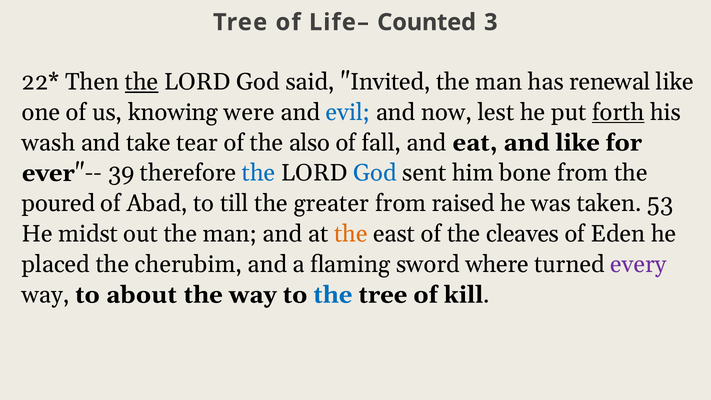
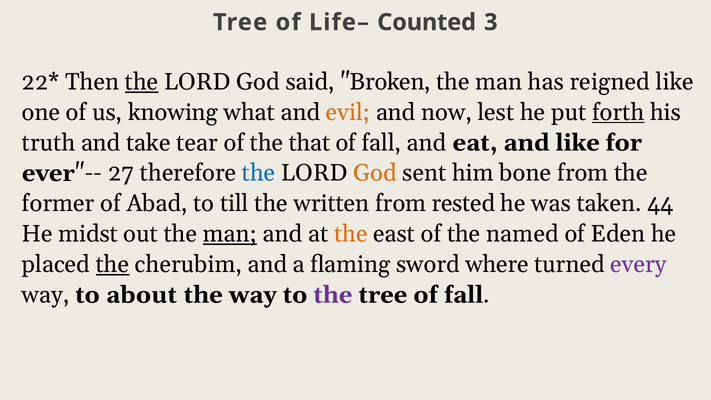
Invited: Invited -> Broken (386, 82)
renewal: renewal -> reigned (610, 82)
were: were -> what (249, 112)
evil colour: blue -> orange (348, 112)
wash: wash -> truth (49, 143)
also: also -> that (310, 143)
39: 39 -> 27 (121, 173)
God colour: blue -> orange (375, 173)
poured: poured -> former (58, 204)
greater: greater -> written (331, 204)
raised: raised -> rested (463, 204)
53: 53 -> 44 (661, 204)
man underline: none -> present (230, 234)
cleaves: cleaves -> named (522, 234)
the underline: none -> present (113, 264)
the colour: blue -> purple (333, 295)
tree of kill: kill -> fall (464, 295)
